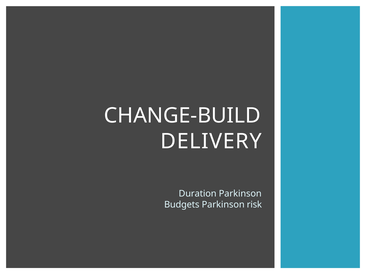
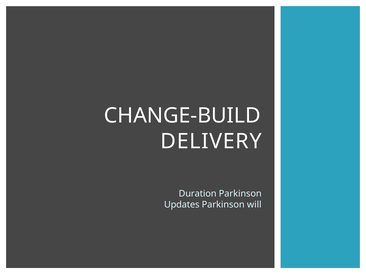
Budgets: Budgets -> Updates (182, 205)
risk: risk -> will (254, 205)
